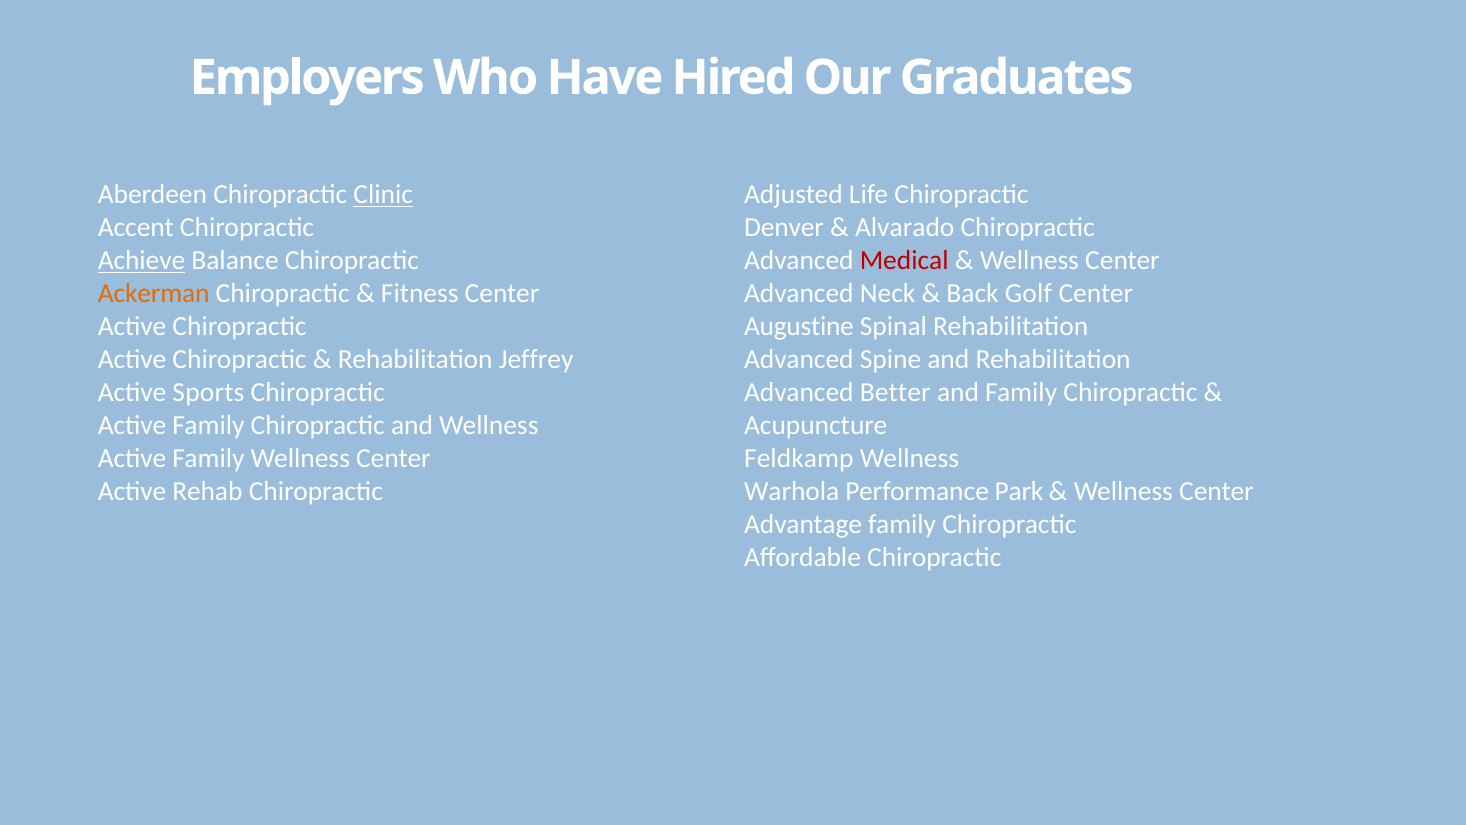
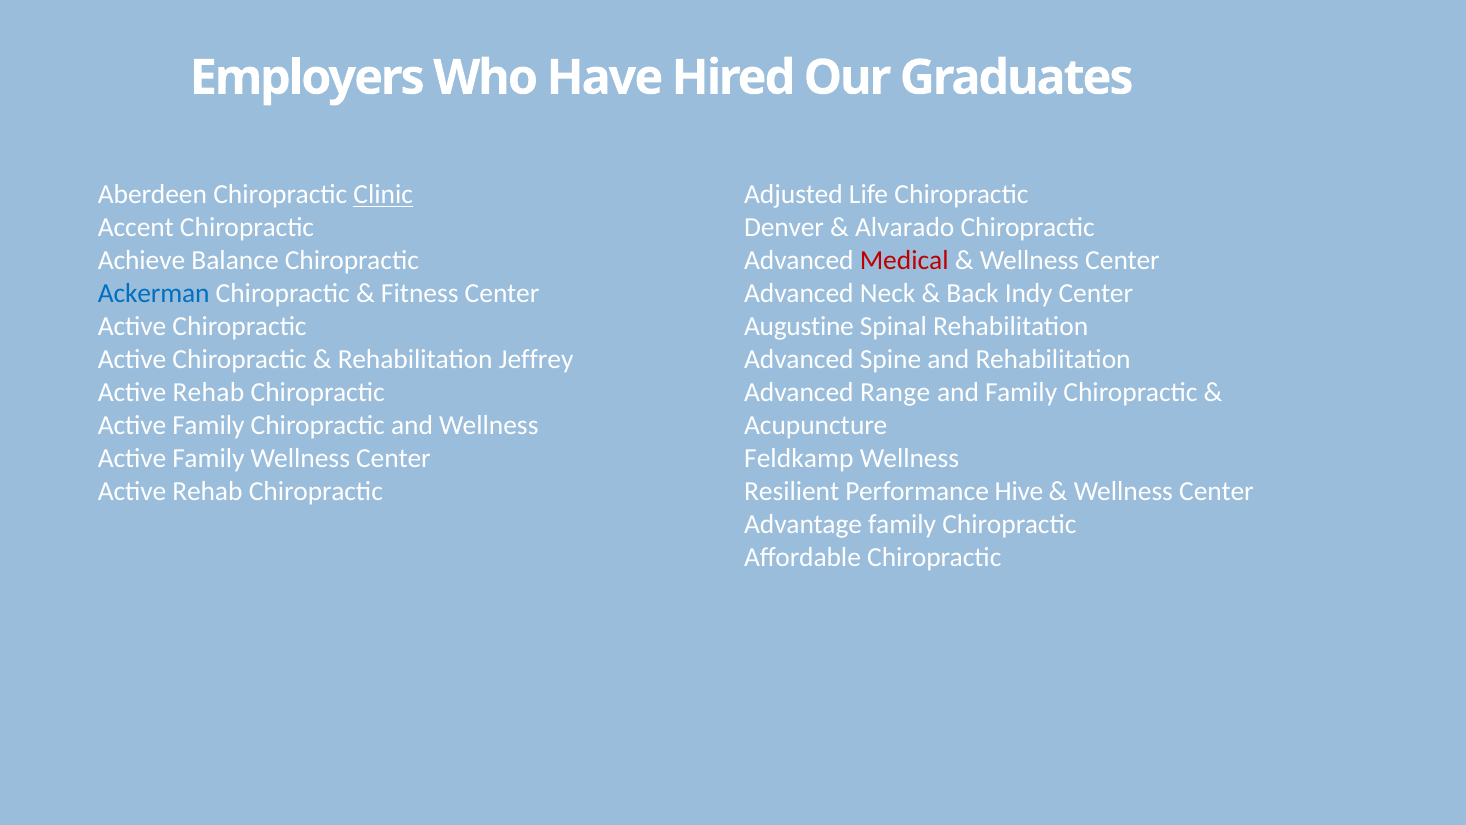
Achieve underline: present -> none (142, 260)
Ackerman colour: orange -> blue (154, 293)
Golf: Golf -> Indy (1029, 293)
Sports: Sports -> Rehab (208, 392)
Better: Better -> Range (895, 392)
Warhola: Warhola -> Resilient (792, 491)
Park: Park -> Hive (1019, 491)
